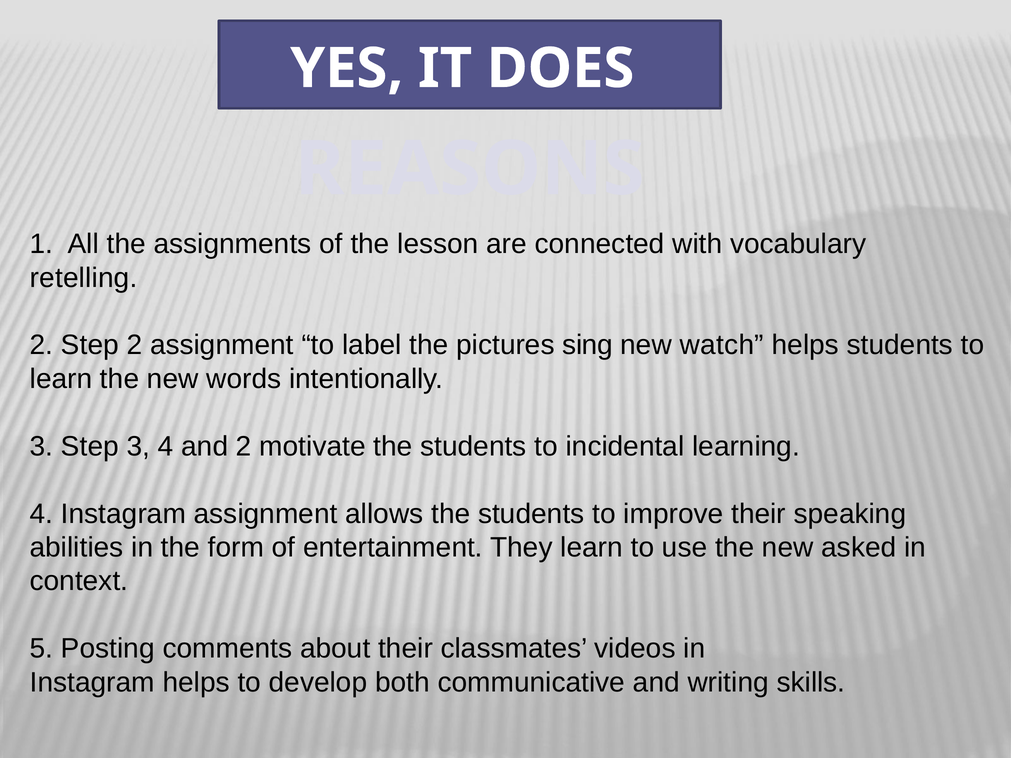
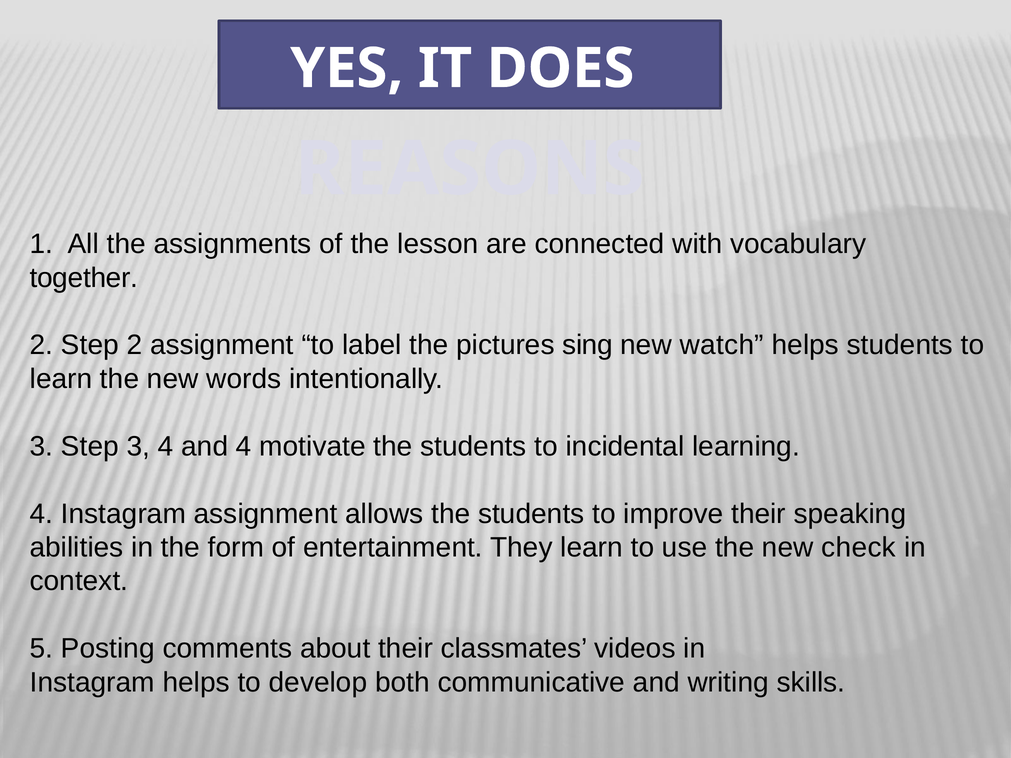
retelling: retelling -> together (84, 278)
and 2: 2 -> 4 (244, 446)
asked: asked -> check (859, 548)
